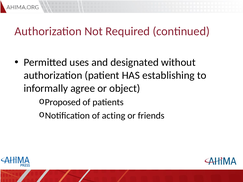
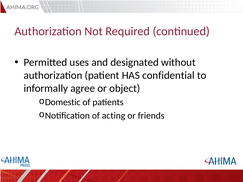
establishing: establishing -> confidential (168, 75)
Proposed: Proposed -> Domestic (63, 102)
